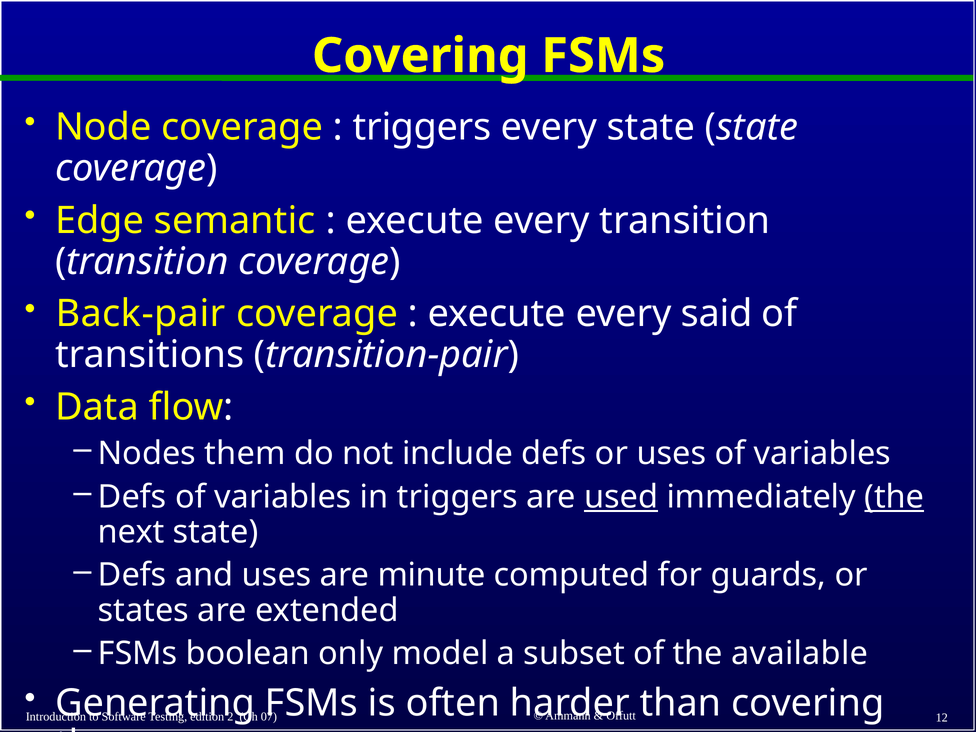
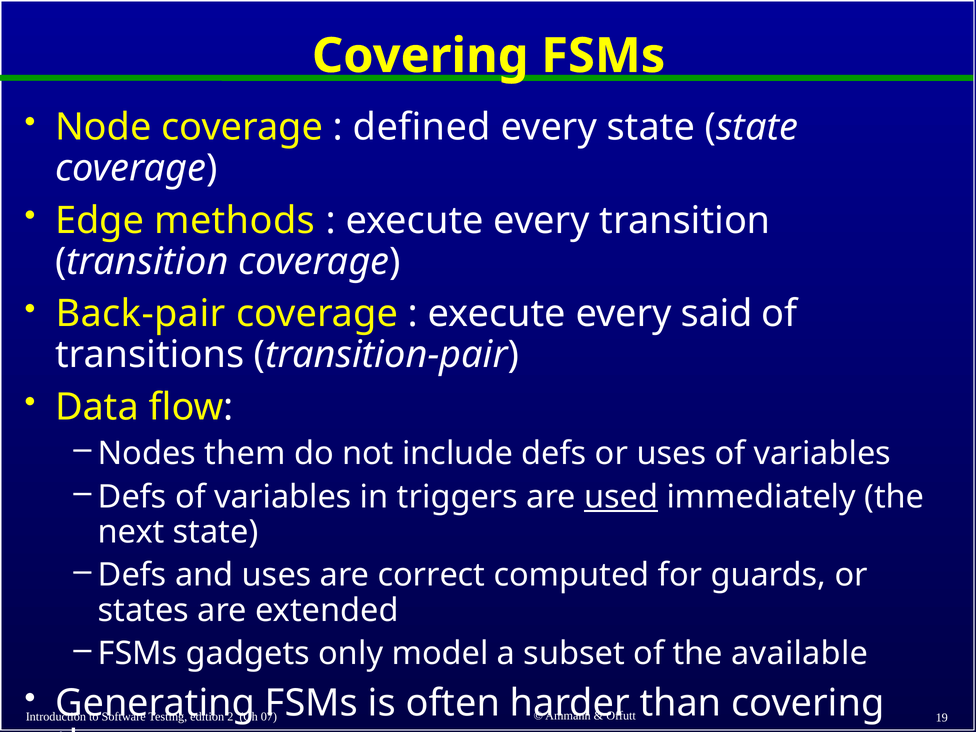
triggers: triggers -> defined (422, 127)
semantic: semantic -> methods (235, 221)
the underline: present -> none (894, 497)
minute: minute -> correct (431, 575)
boolean: boolean -> gadgets (248, 654)
12: 12 -> 19 (942, 718)
